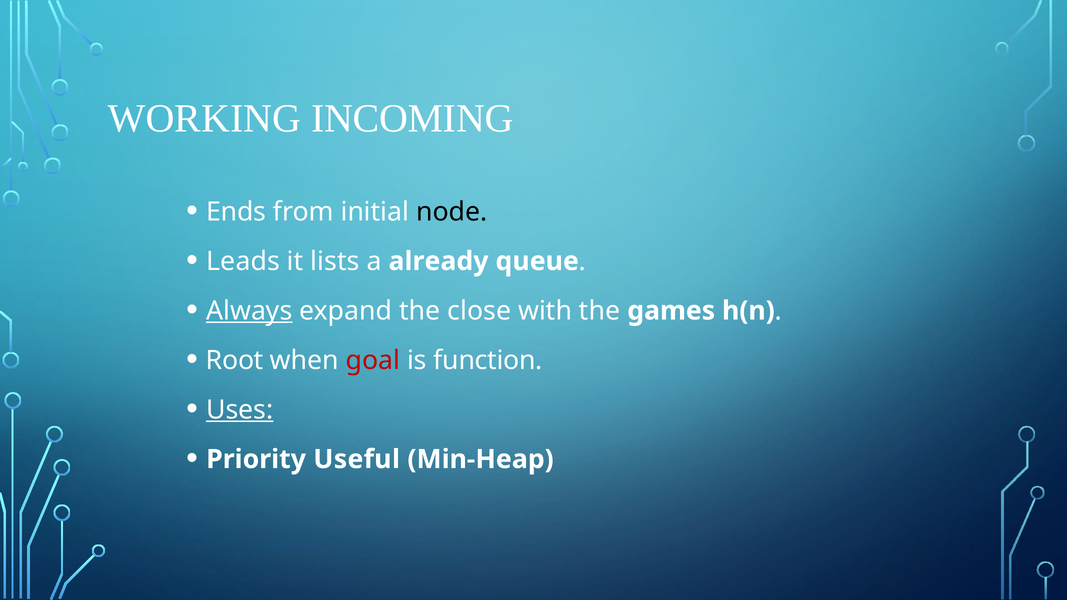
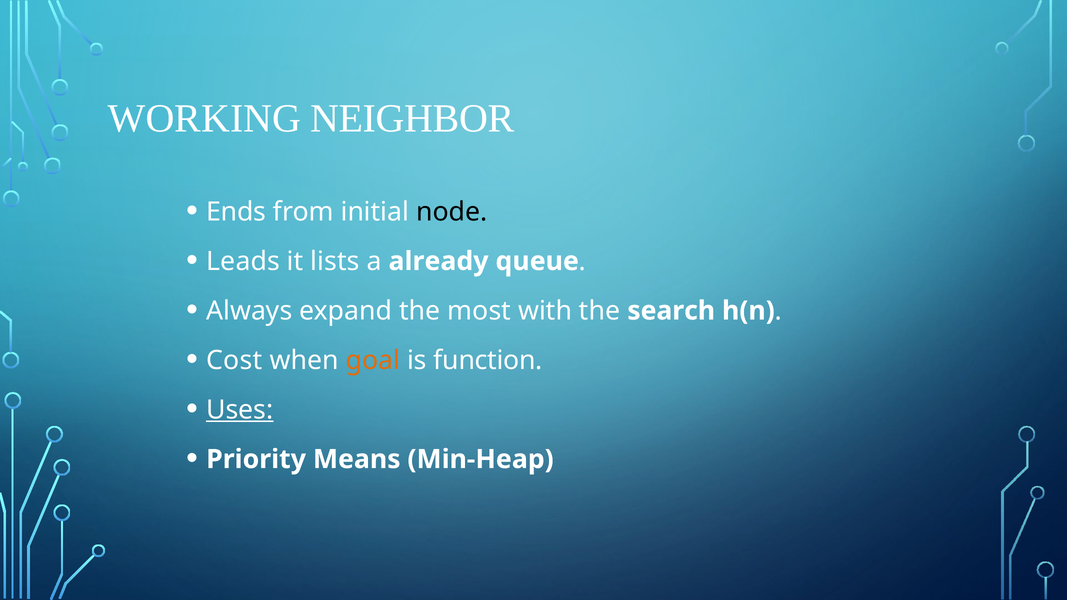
INCOMING: INCOMING -> NEIGHBOR (412, 119)
Always underline: present -> none (249, 311)
close: close -> most (479, 311)
games: games -> search (671, 311)
Root: Root -> Cost (234, 360)
goal colour: red -> orange (373, 360)
Useful: Useful -> Means (357, 459)
